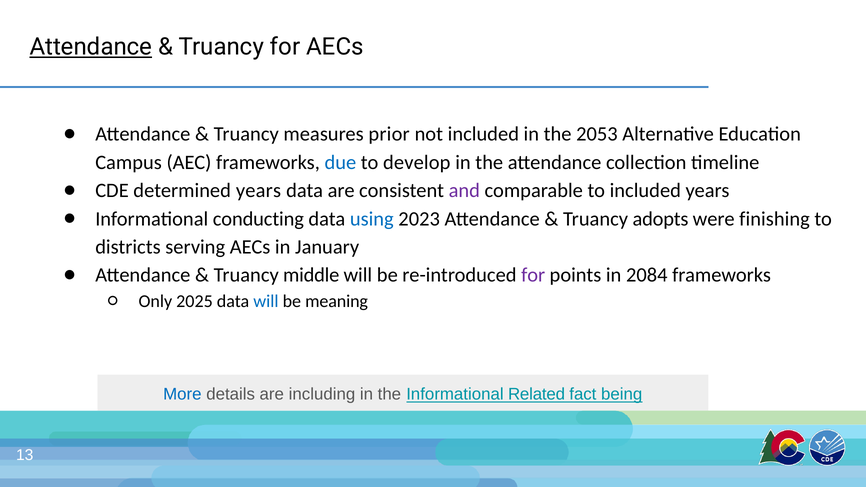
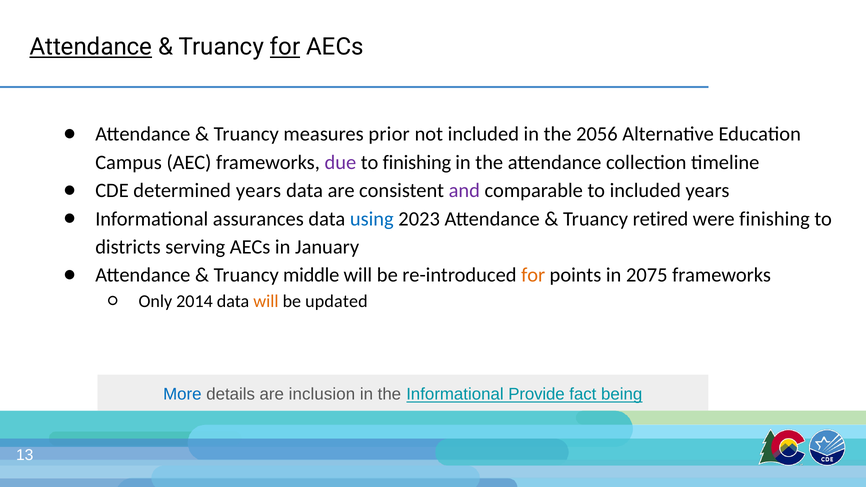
for underline: none -> present (285, 47)
2053: 2053 -> 2056 (597, 134)
due colour: blue -> purple (340, 162)
to develop: develop -> finishing (417, 162)
conducting: conducting -> assurances (258, 219)
adopts: adopts -> retired (661, 219)
for colour: purple -> orange (533, 275)
2084: 2084 -> 2075 (647, 275)
2025: 2025 -> 2014 (194, 301)
will colour: blue -> orange (266, 301)
meaning: meaning -> updated (336, 301)
including: including -> inclusion (322, 395)
Related: Related -> Provide (536, 395)
